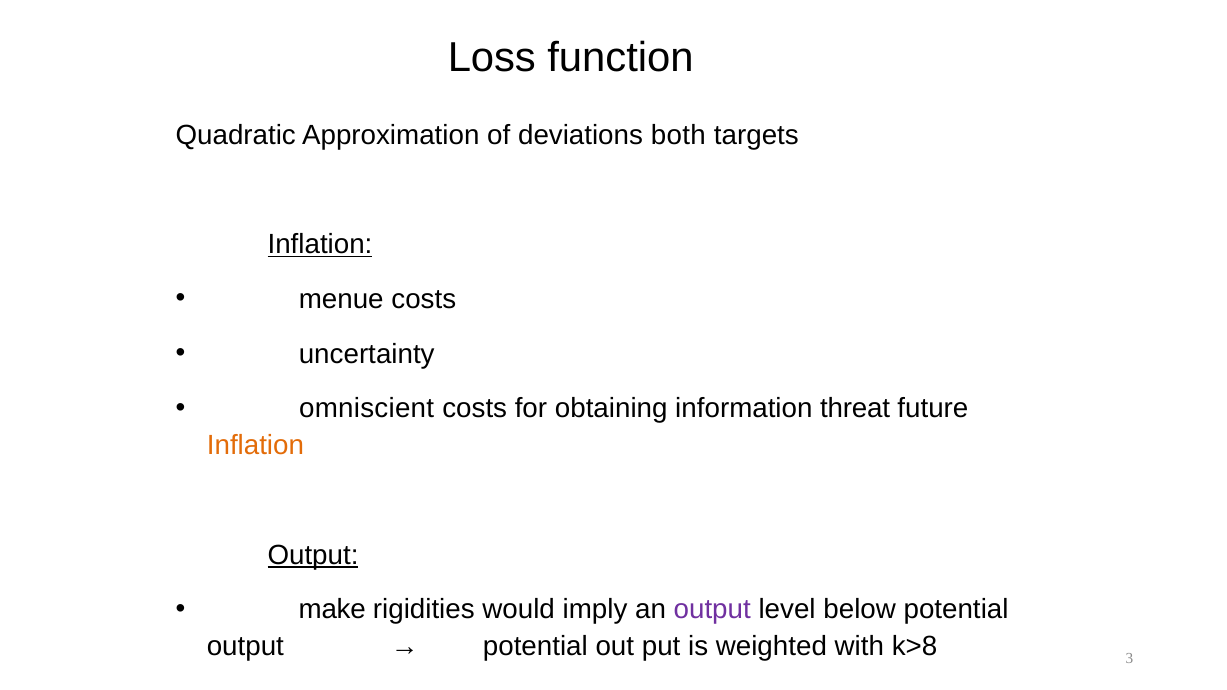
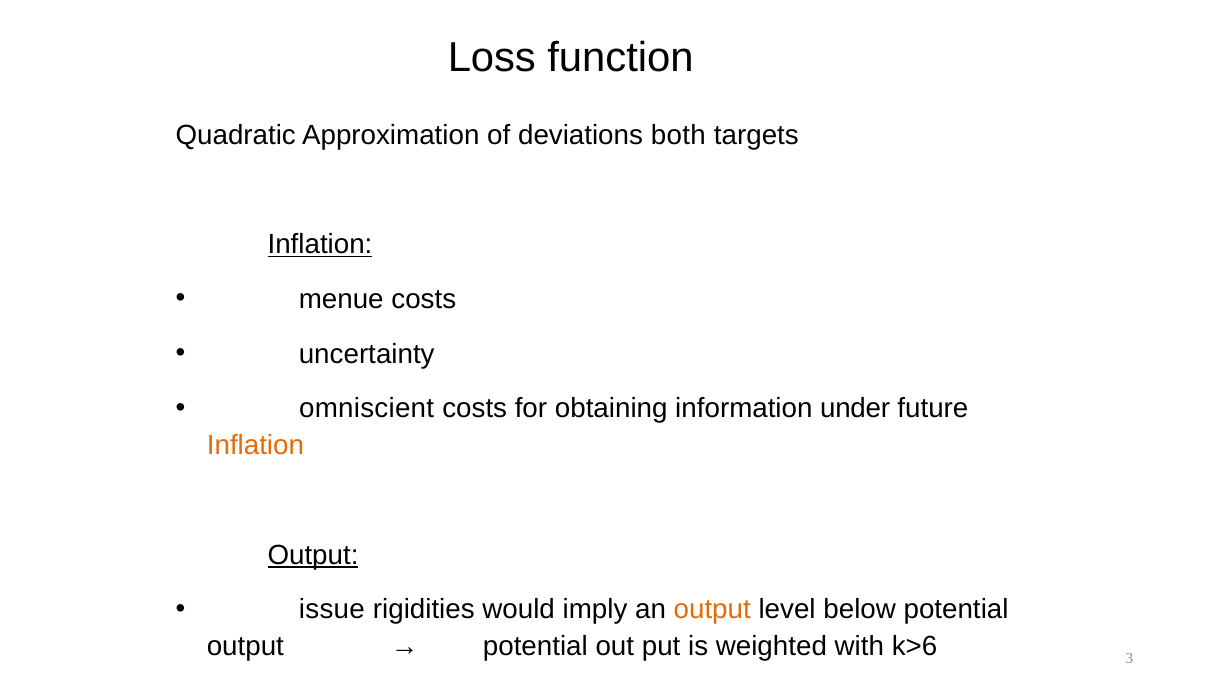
threat: threat -> under (855, 409)
make: make -> issue (332, 610)
output colour: purple -> orange (712, 610)
k>8: k>8 -> k>6 (915, 646)
